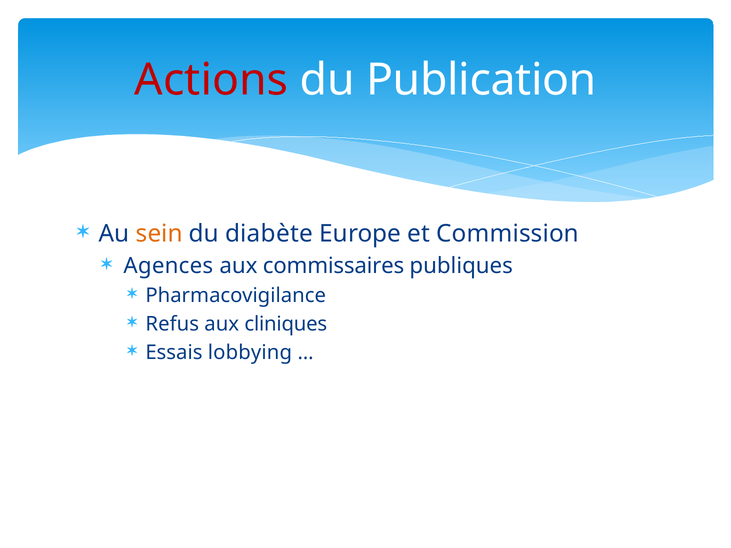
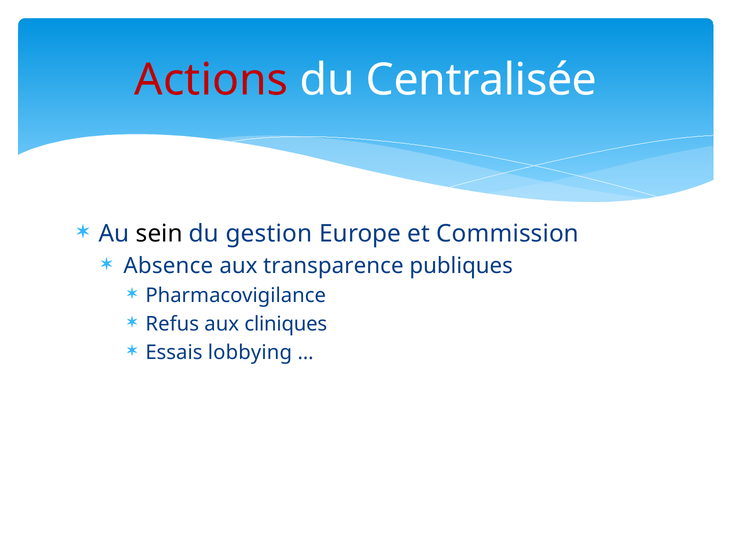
Publication: Publication -> Centralisée (481, 80)
sein colour: orange -> black (159, 234)
diabète: diabète -> gestion (269, 234)
Agences: Agences -> Absence (168, 266)
commissaires: commissaires -> transparence (333, 266)
